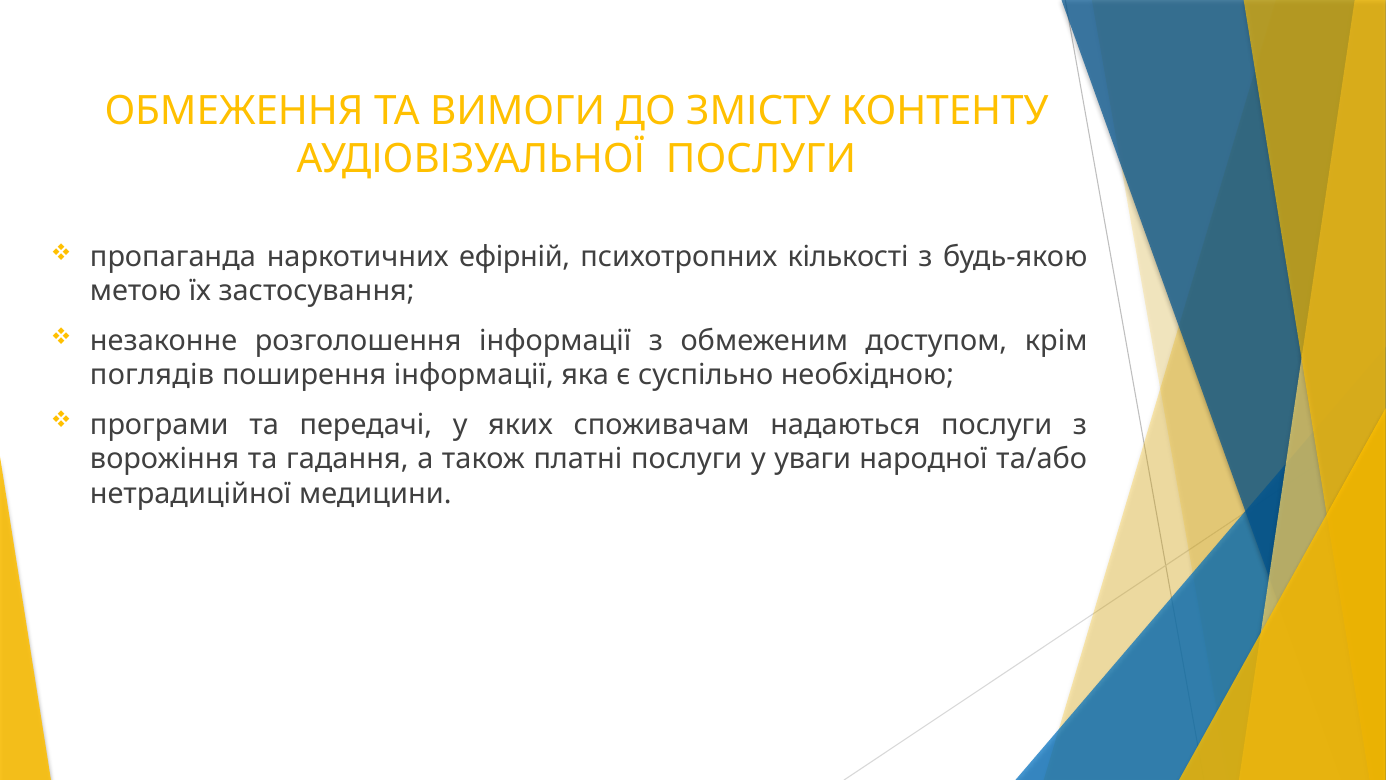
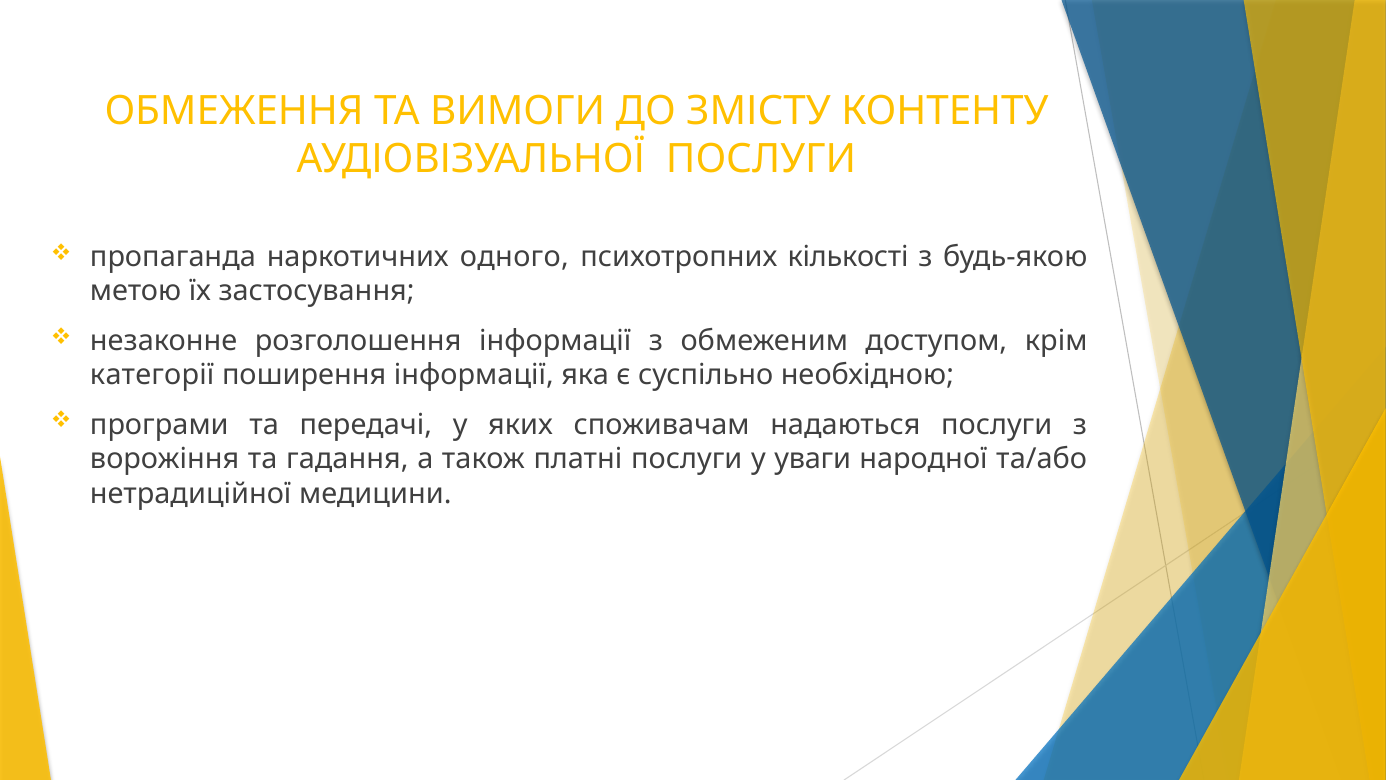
ефірній: ефірній -> одного (514, 257)
поглядів: поглядів -> категорії (152, 375)
